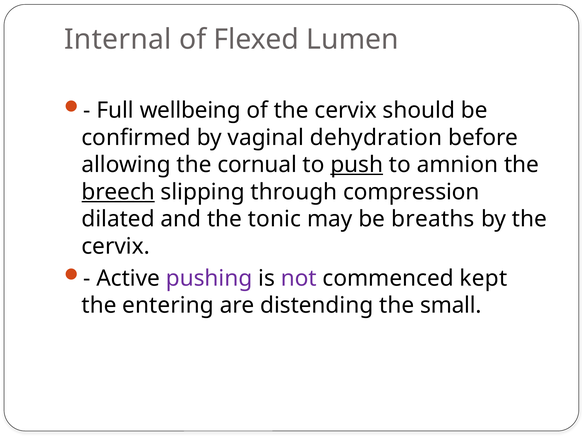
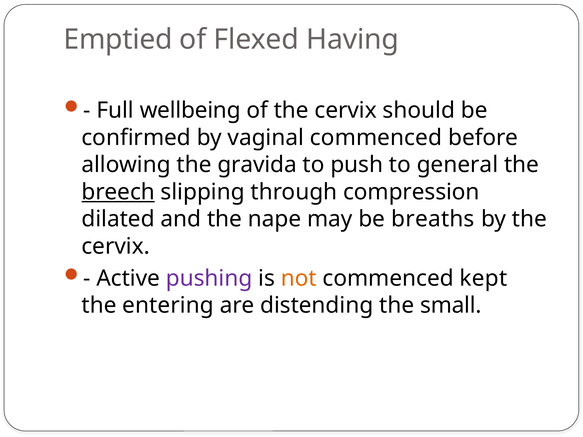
Internal: Internal -> Emptied (118, 39)
Lumen: Lumen -> Having (353, 39)
vaginal dehydration: dehydration -> commenced (376, 138)
cornual: cornual -> gravida (257, 165)
push underline: present -> none (357, 165)
amnion: amnion -> general (457, 165)
tonic: tonic -> nape (275, 219)
not colour: purple -> orange (299, 278)
